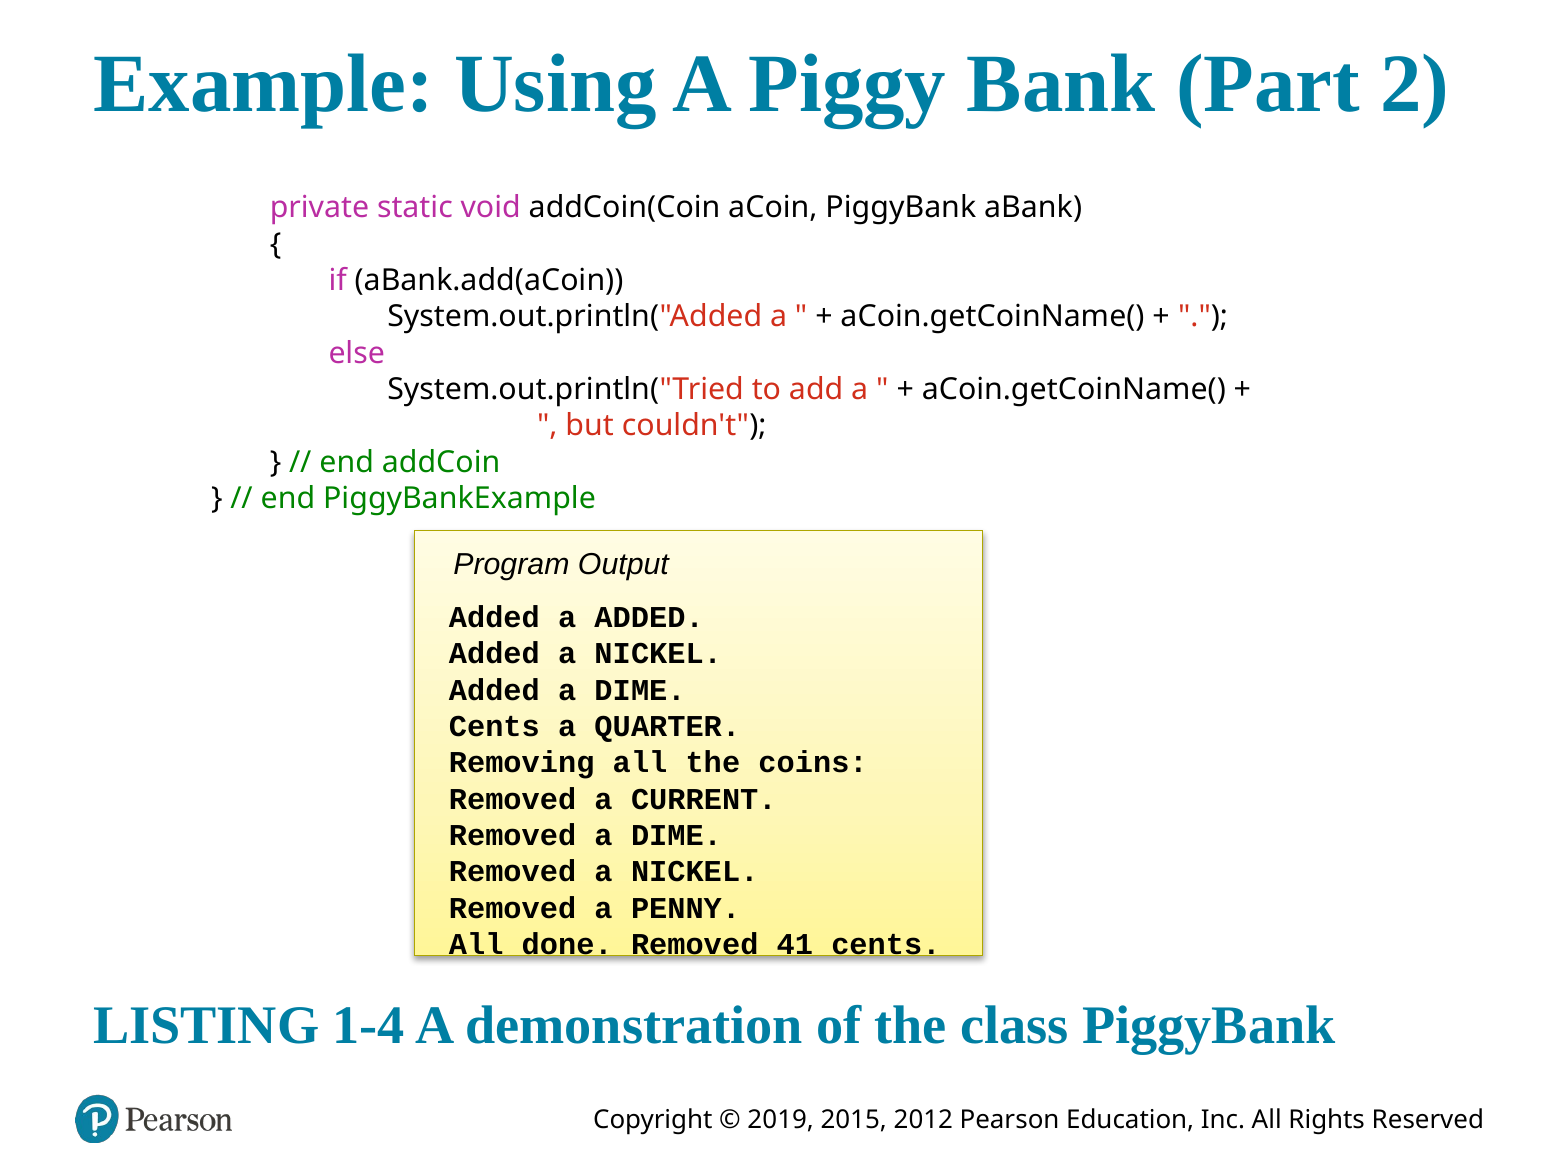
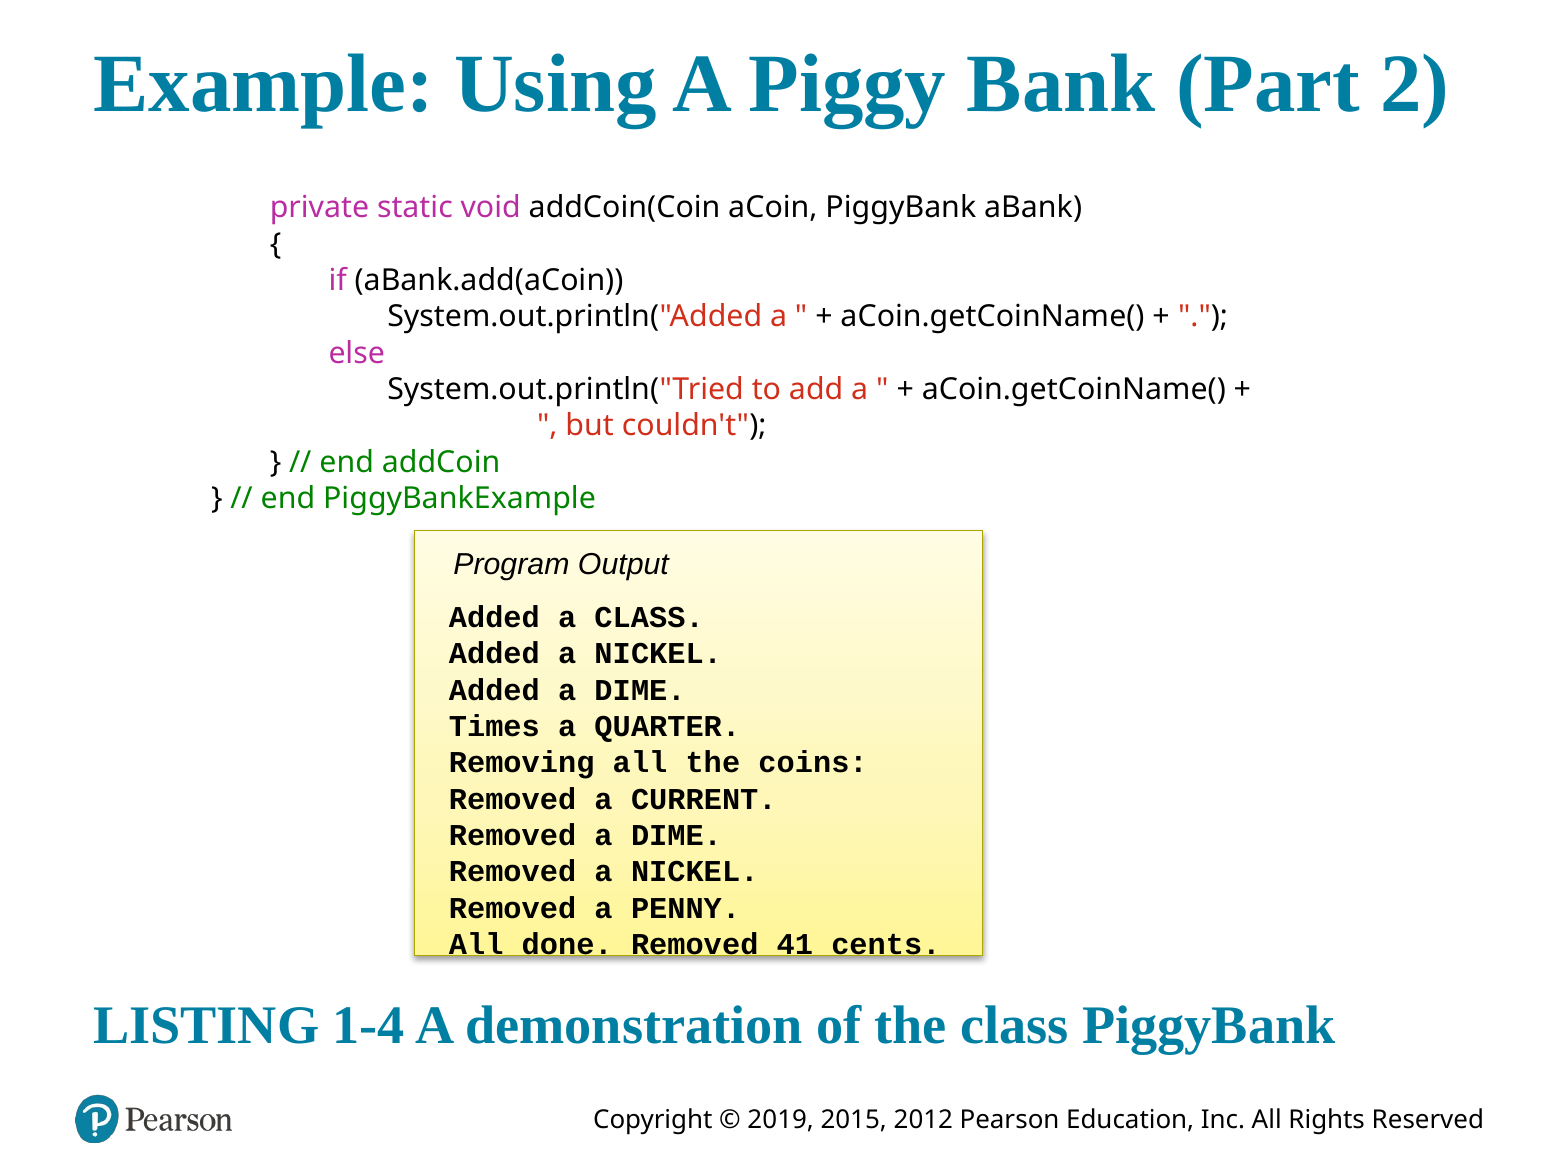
a ADDED: ADDED -> CLASS (649, 618)
Cents: Cents -> Times (494, 727)
